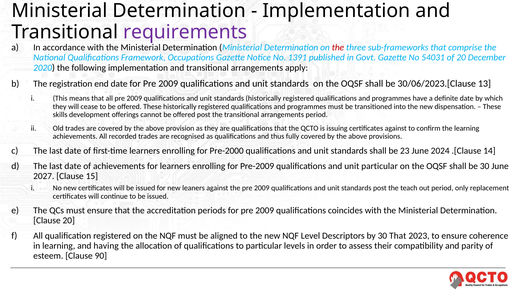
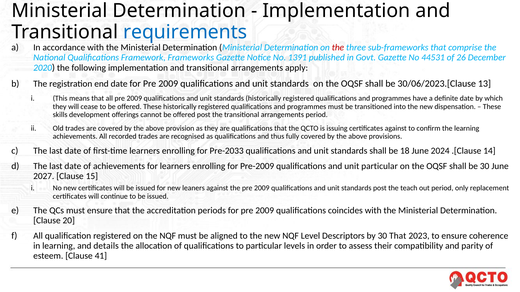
requirements colour: purple -> blue (185, 32)
Occupations: Occupations -> Frameworks (191, 58)
54031: 54031 -> 44531 (433, 58)
of 20: 20 -> 26 (461, 58)
Pre-2000: Pre-2000 -> Pre-2033 (227, 151)
23: 23 -> 18 (405, 151)
having: having -> details (106, 246)
90: 90 -> 41 (101, 256)
